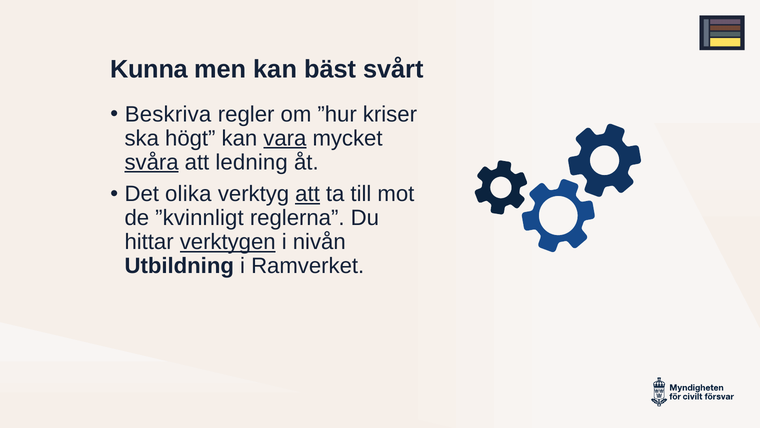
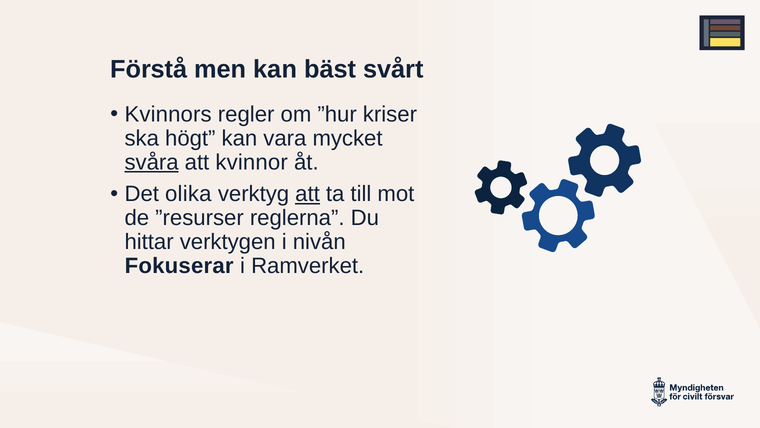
Kunna: Kunna -> Förstå (149, 69)
Beskriva: Beskriva -> Kvinnors (168, 114)
vara underline: present -> none (285, 138)
ledning: ledning -> kvinnor (252, 162)
”kvinnligt: ”kvinnligt -> ”resurser (199, 218)
verktygen underline: present -> none (228, 242)
Utbildning: Utbildning -> Fokuserar (179, 266)
